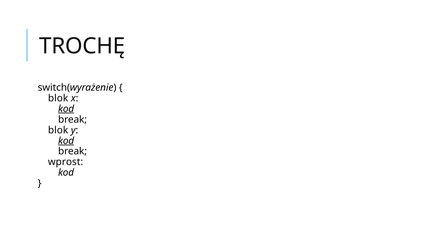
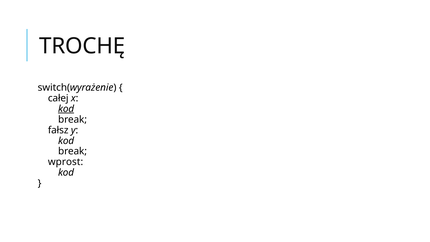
blok: blok -> całej (58, 98)
blok: blok -> fałsz (58, 130)
kod underline: present -> none (66, 141)
